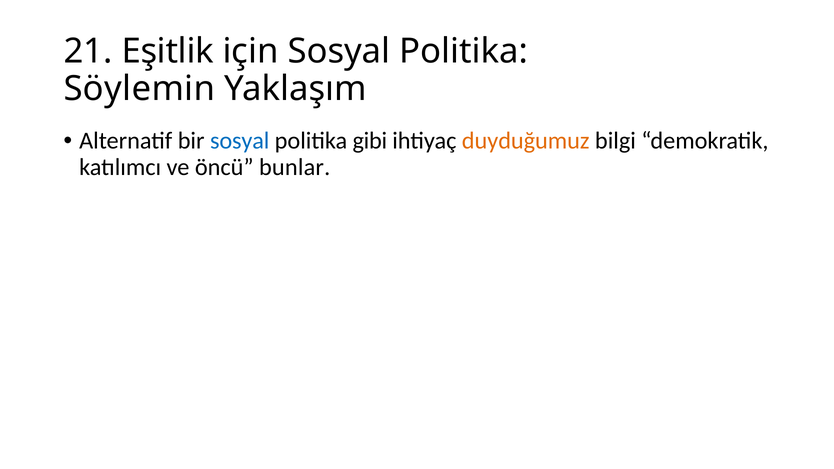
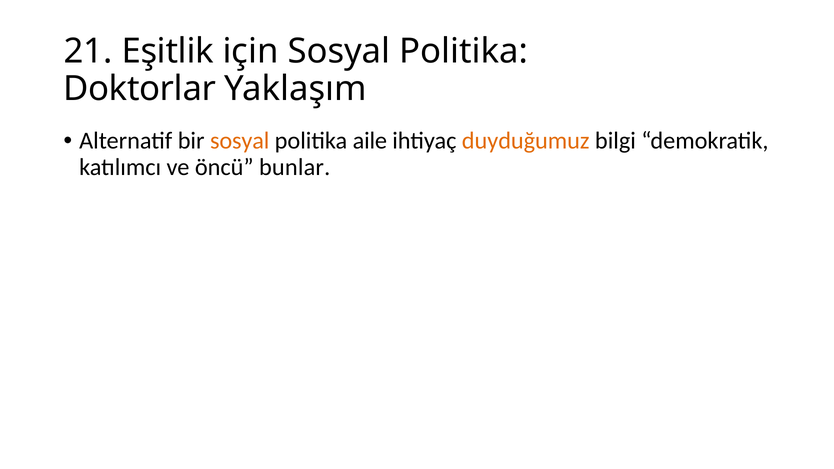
Söylemin: Söylemin -> Doktorlar (140, 89)
sosyal colour: blue -> orange (240, 141)
gibi: gibi -> aile (370, 141)
